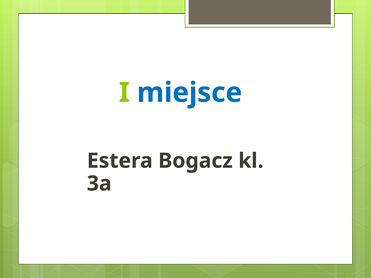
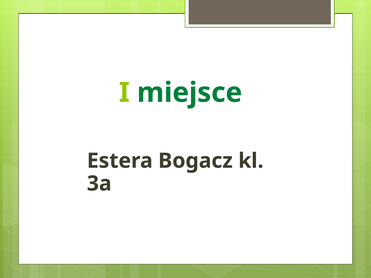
miejsce colour: blue -> green (190, 93)
